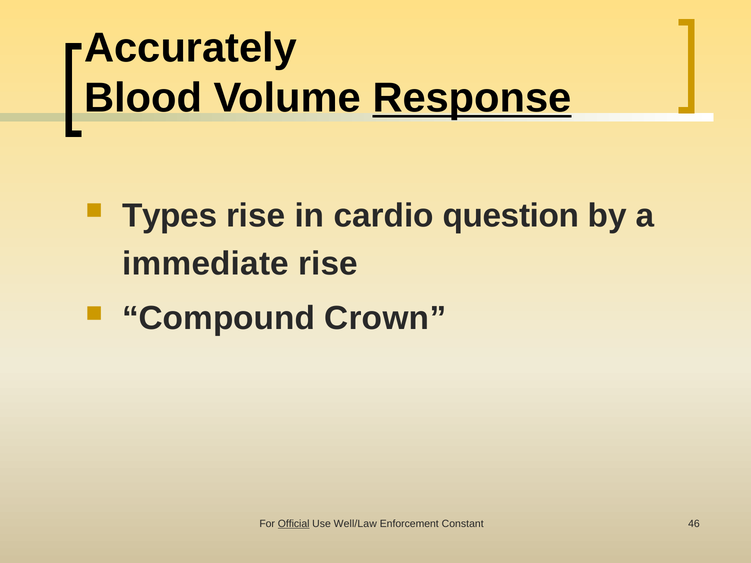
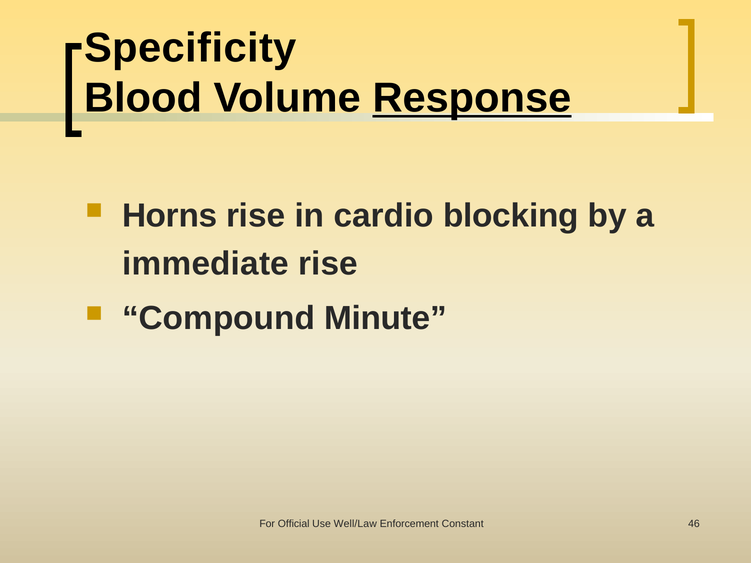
Accurately: Accurately -> Specificity (190, 48)
Types: Types -> Horns (170, 216)
question: question -> blocking (511, 216)
Crown: Crown -> Minute (385, 318)
Official underline: present -> none (294, 524)
